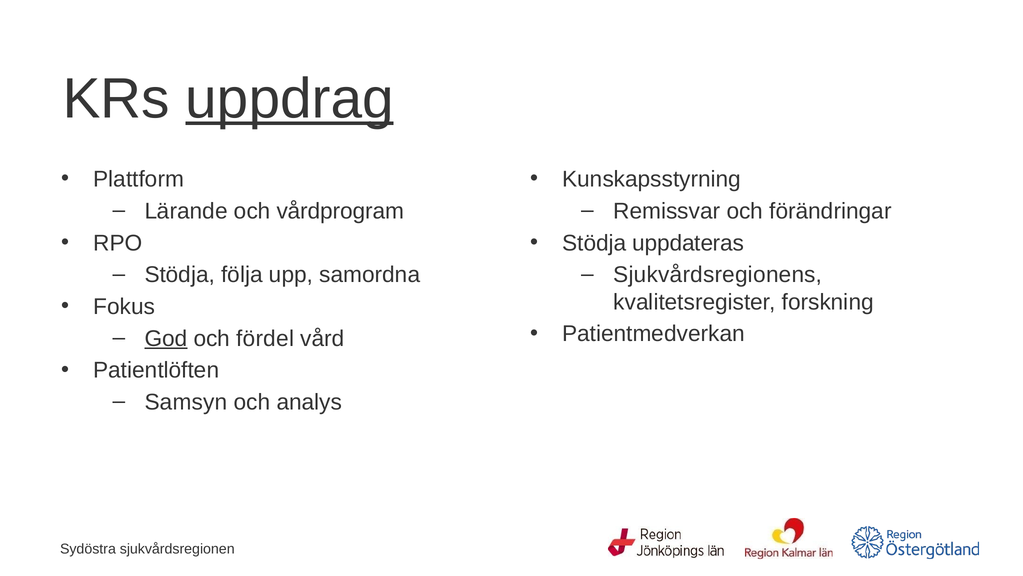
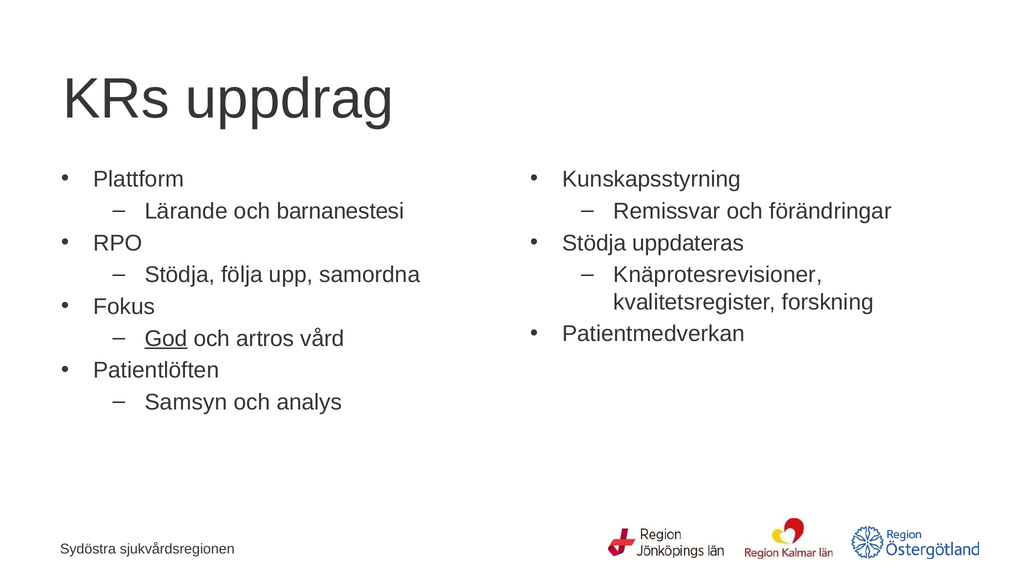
uppdrag underline: present -> none (290, 99)
vårdprogram: vårdprogram -> barnanestesi (340, 211)
Sjukvårdsregionens: Sjukvårdsregionens -> Knäprotesrevisioner (718, 275)
fördel: fördel -> artros (265, 338)
